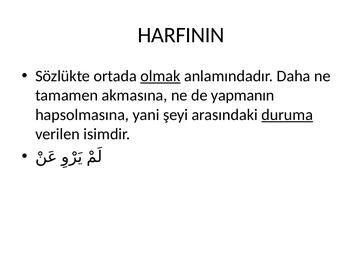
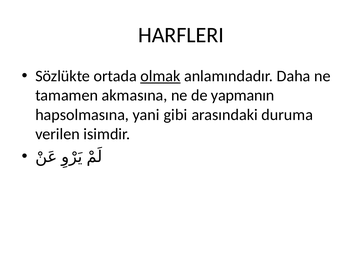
HARFININ: HARFININ -> HARFLERI (181, 35)
şeyi: şeyi -> gibi (175, 115)
duruma underline: present -> none (287, 115)
